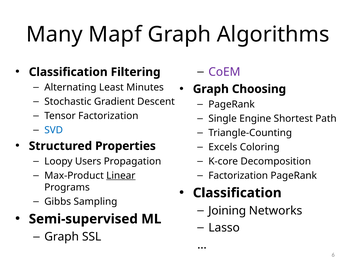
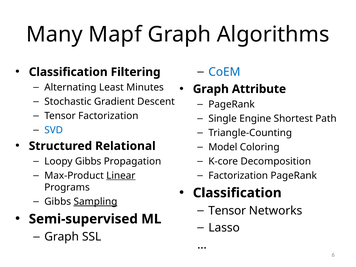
CoEM colour: purple -> blue (224, 72)
Choosing: Choosing -> Attribute (259, 89)
Properties: Properties -> Relational (125, 146)
Excels: Excels -> Model (223, 147)
Loopy Users: Users -> Gibbs (88, 161)
Sampling underline: none -> present (95, 202)
Joining: Joining -> Tensor (227, 211)
